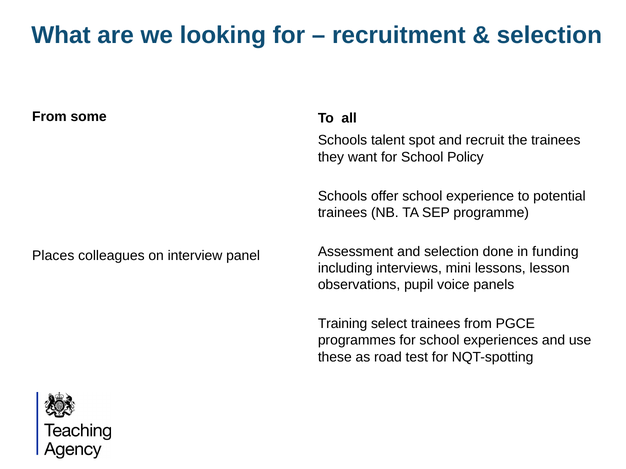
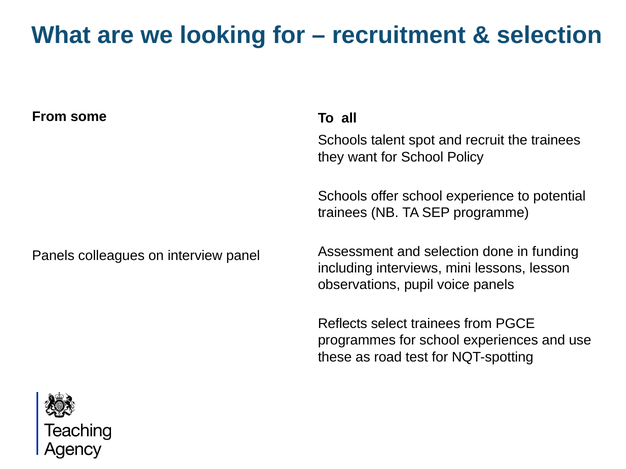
Places: Places -> Panels (53, 256)
Training: Training -> Reflects (343, 324)
